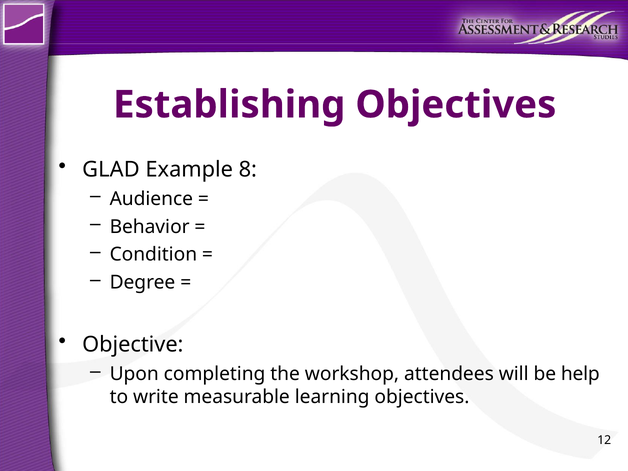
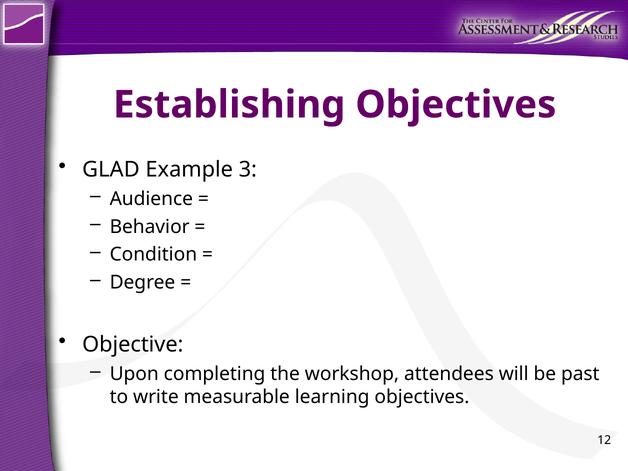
8: 8 -> 3 (248, 170)
help: help -> past (580, 374)
